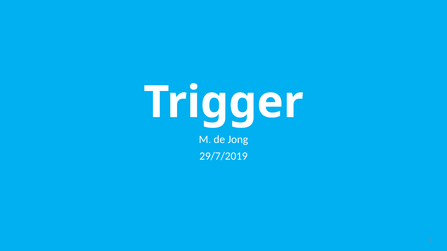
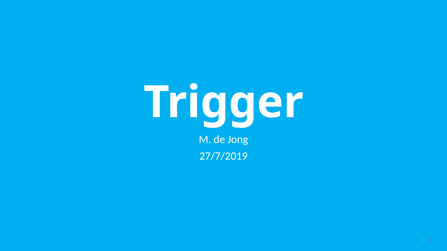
29/7/2019: 29/7/2019 -> 27/7/2019 (223, 156)
